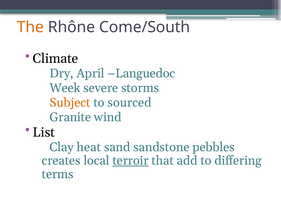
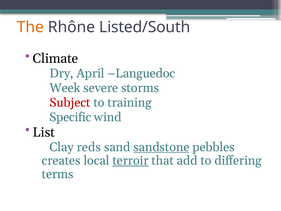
Come/South: Come/South -> Listed/South (145, 27)
Subject colour: orange -> red (70, 102)
sourced: sourced -> training (130, 102)
Granite: Granite -> Specific (70, 117)
heat: heat -> reds (89, 147)
sandstone underline: none -> present (161, 147)
